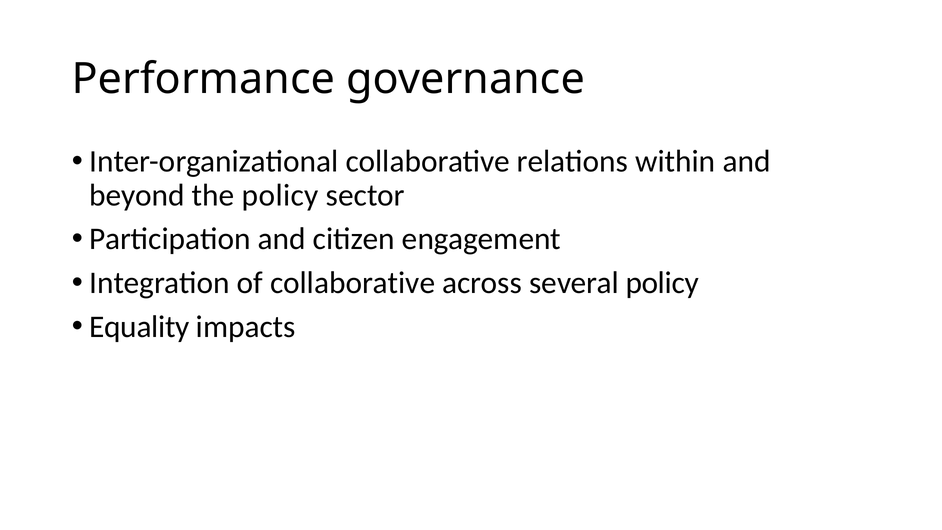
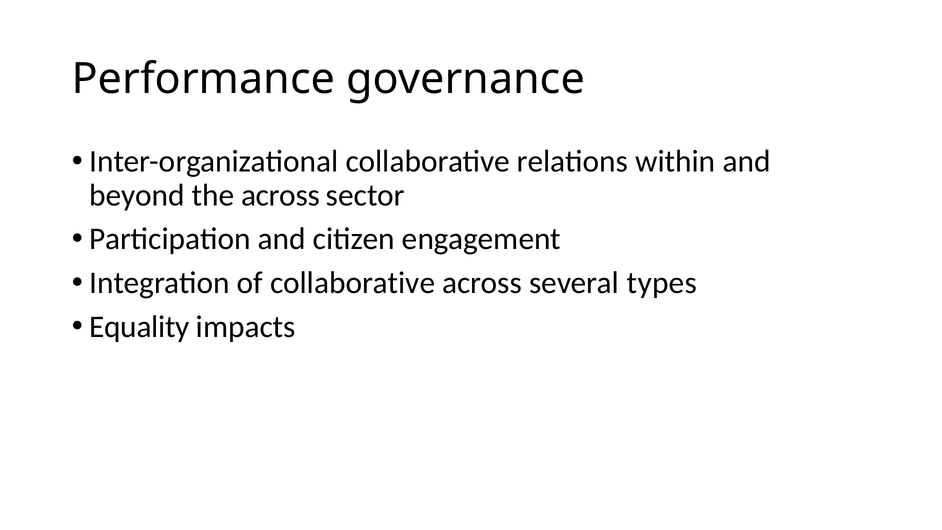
the policy: policy -> across (280, 195)
several policy: policy -> types (662, 283)
